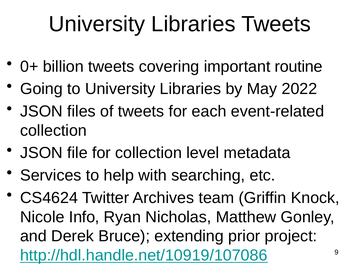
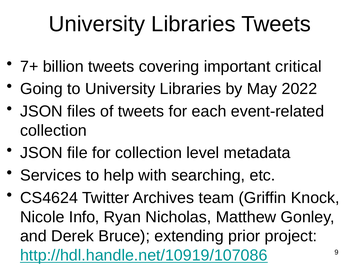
0+: 0+ -> 7+ (29, 67)
routine: routine -> critical (298, 67)
